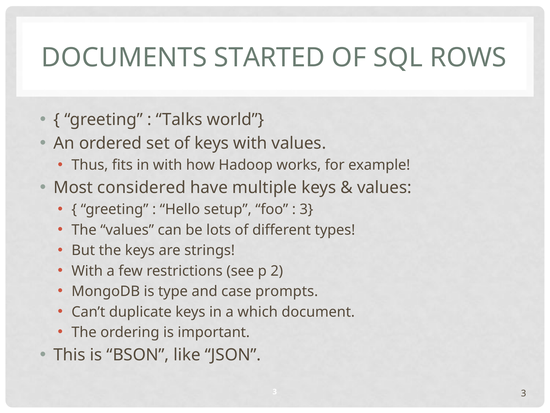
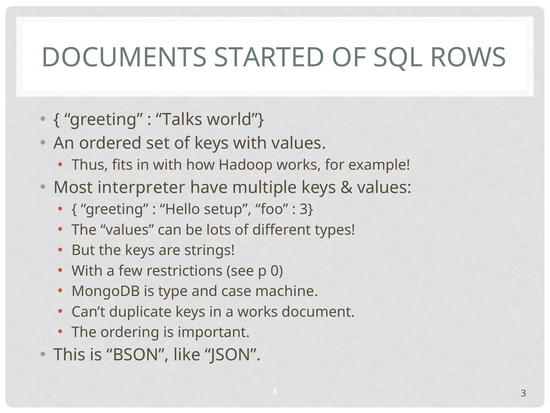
considered: considered -> interpreter (141, 188)
2: 2 -> 0 (277, 271)
prompts: prompts -> machine (287, 291)
a which: which -> works (258, 312)
